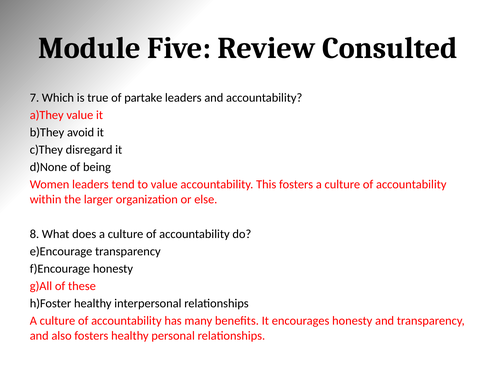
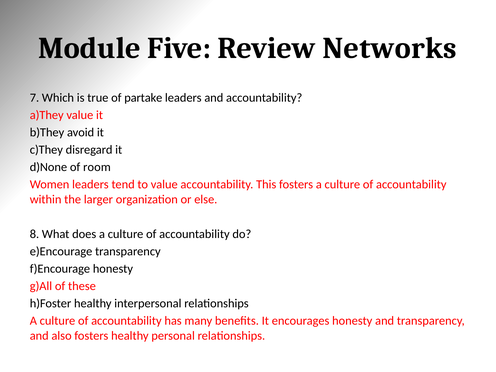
Consulted: Consulted -> Networks (390, 48)
being: being -> room (97, 167)
